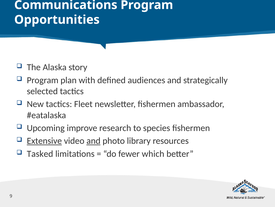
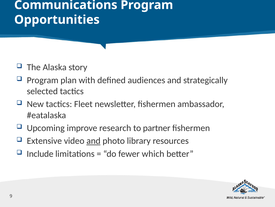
species: species -> partner (157, 128)
Extensive underline: present -> none (44, 140)
Tasked: Tasked -> Include (40, 153)
